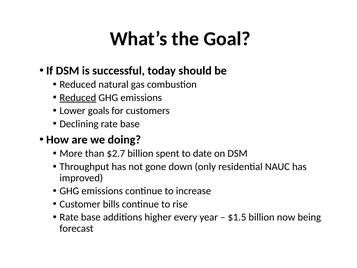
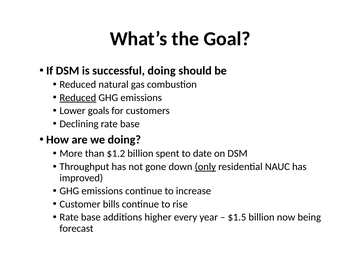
successful today: today -> doing (162, 71)
$2.7: $2.7 -> $1.2 (116, 153)
only underline: none -> present (205, 167)
